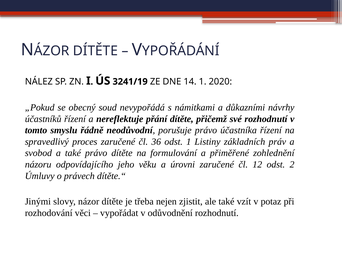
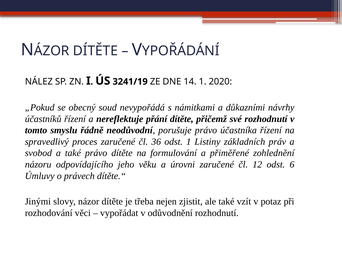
2: 2 -> 6 (292, 165)
